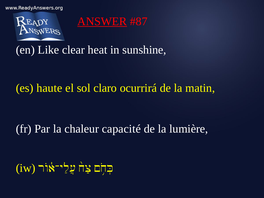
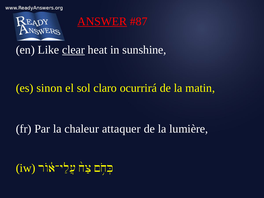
clear underline: none -> present (73, 50)
haute: haute -> sinon (49, 88)
capacité: capacité -> attaquer (121, 129)
